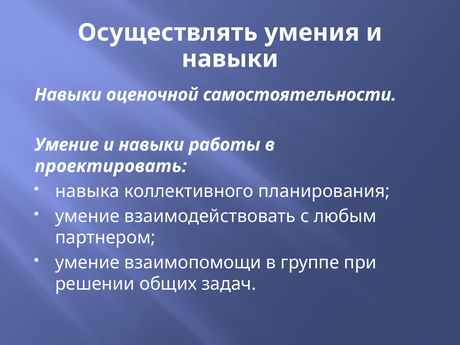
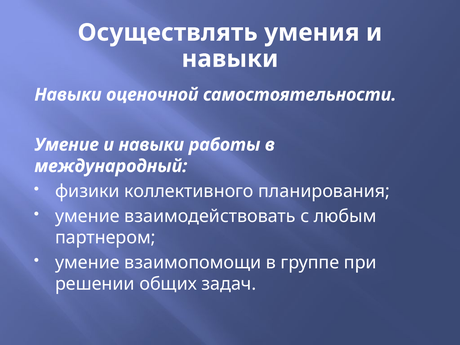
проектировать: проектировать -> международный (111, 166)
навыка: навыка -> физики (87, 191)
